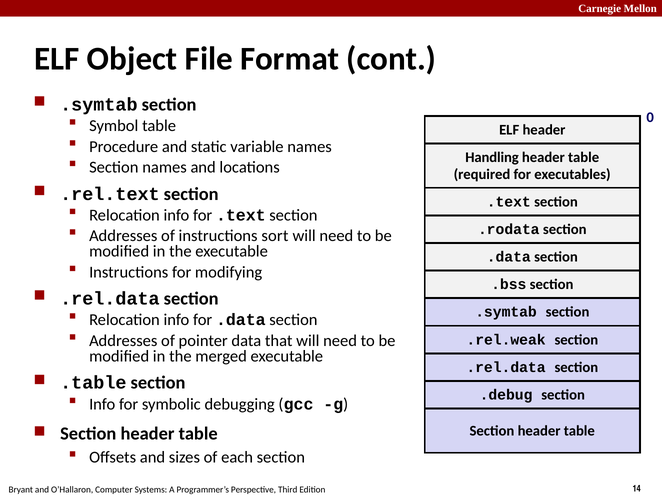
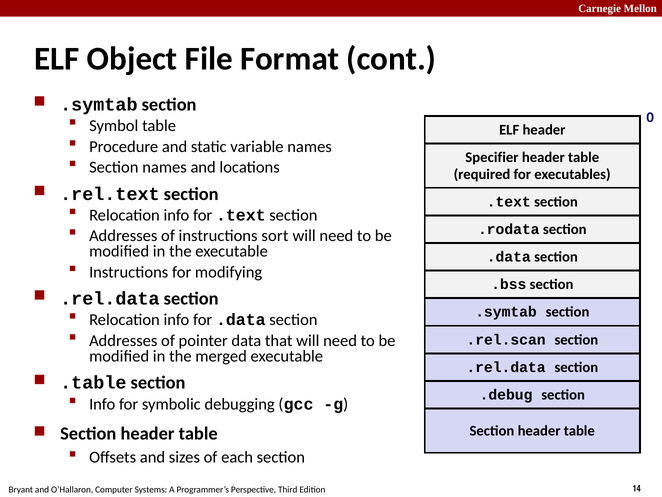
Handling: Handling -> Specifier (492, 157)
.rel.weak: .rel.weak -> .rel.scan (506, 339)
